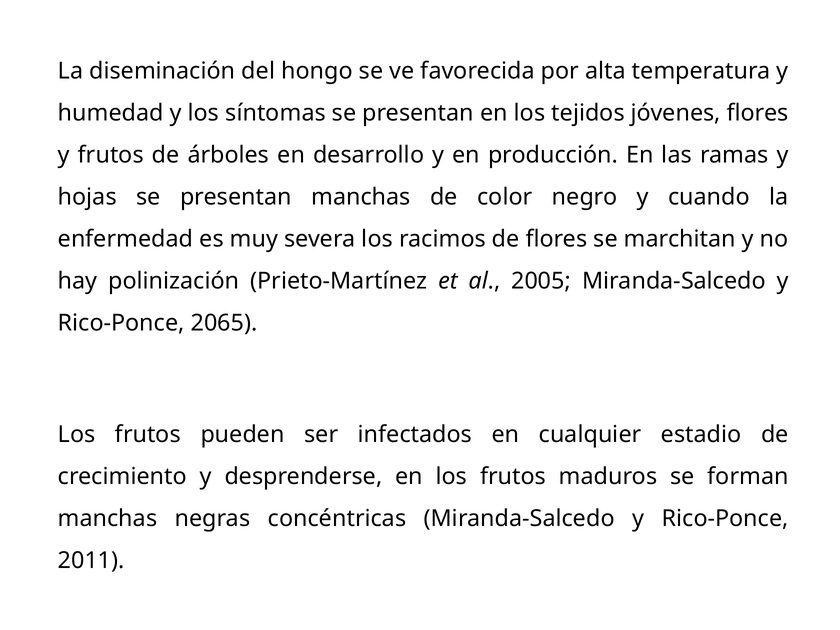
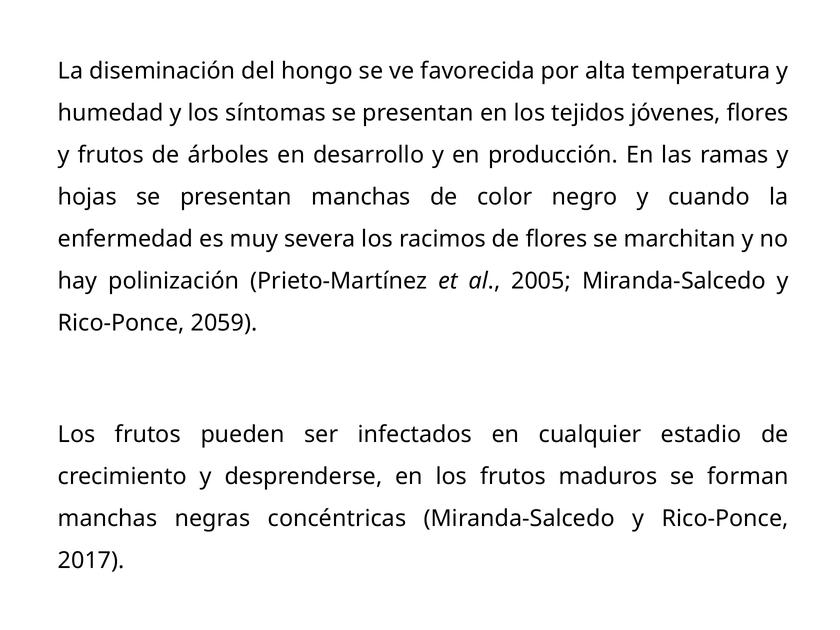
2065: 2065 -> 2059 (224, 323)
2011: 2011 -> 2017 (91, 561)
